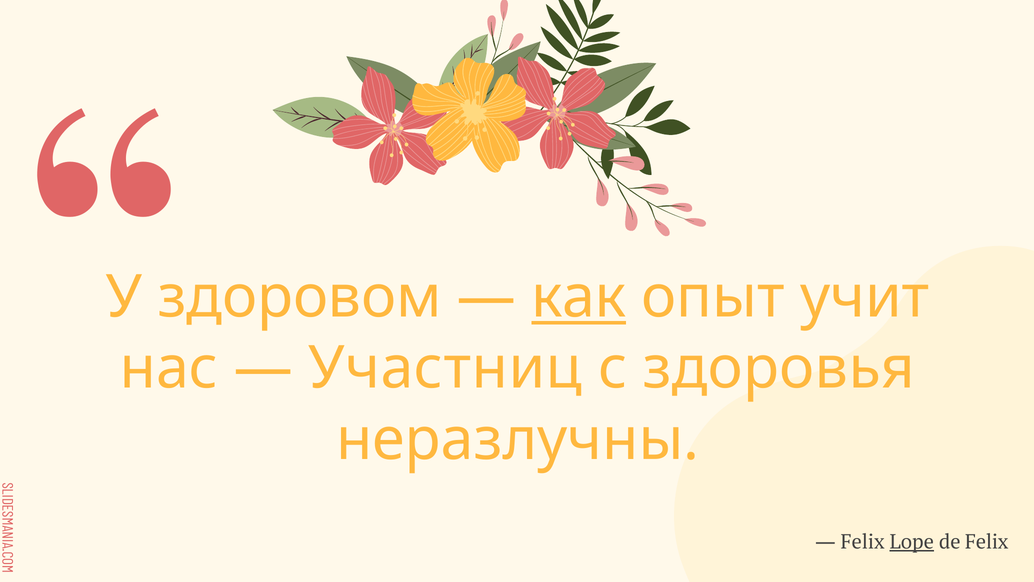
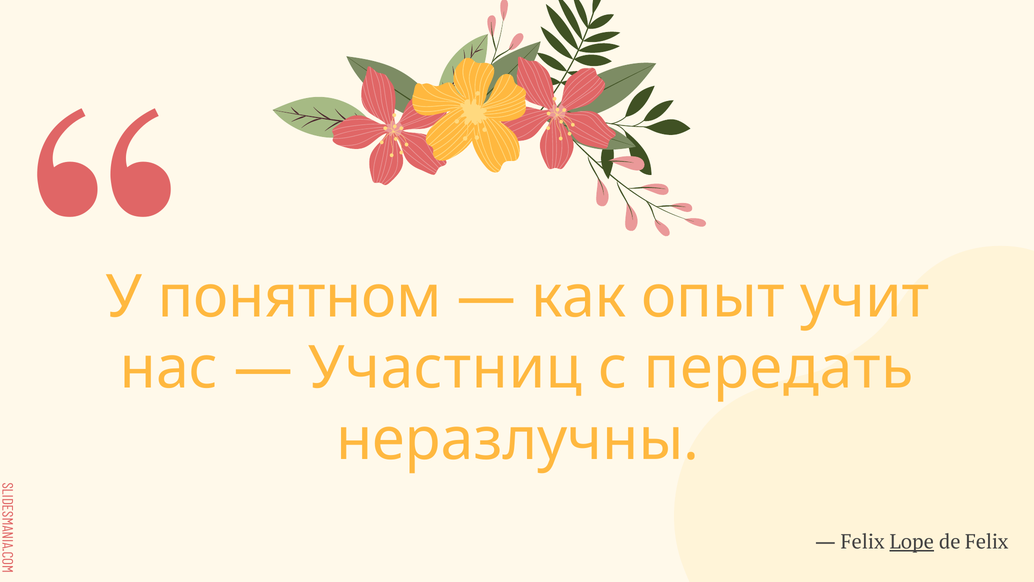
здоровом: здоровом -> понятном (300, 297)
как underline: present -> none (579, 297)
здоровья: здоровья -> передать (779, 368)
